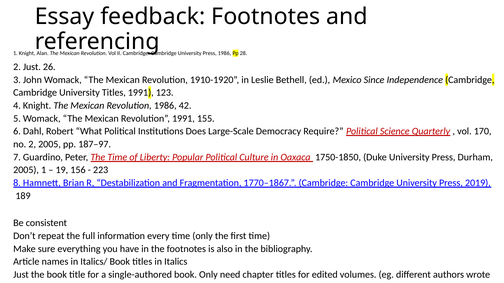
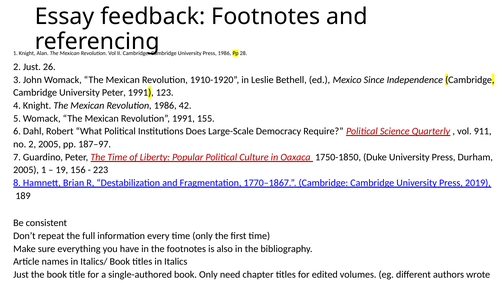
University Titles: Titles -> Peter (114, 93)
170: 170 -> 911 (483, 132)
